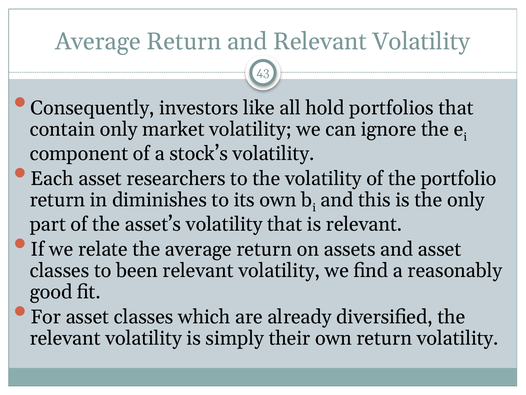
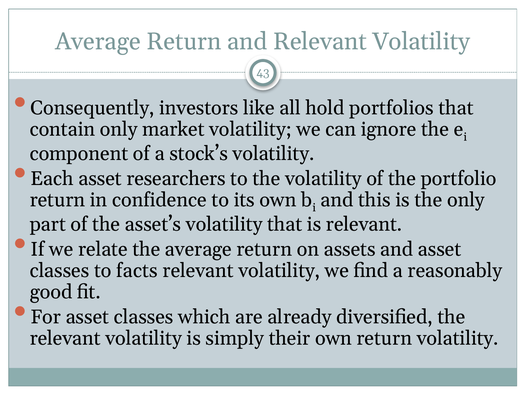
diminishes: diminishes -> confidence (159, 200)
been: been -> facts (137, 270)
